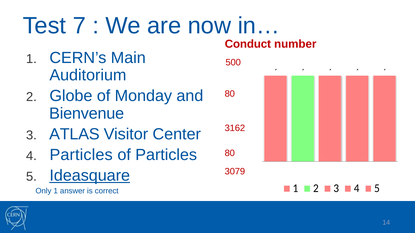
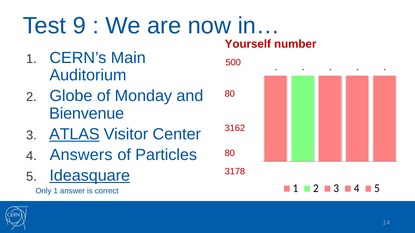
7: 7 -> 9 (79, 26)
Conduct: Conduct -> Yourself (248, 44)
ATLAS underline: none -> present (74, 134)
Particles: Particles -> Answers (81, 155)
3079: 3079 -> 3178 (235, 172)
